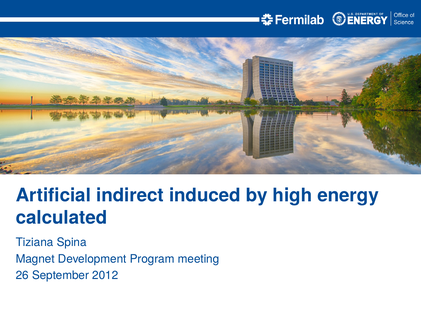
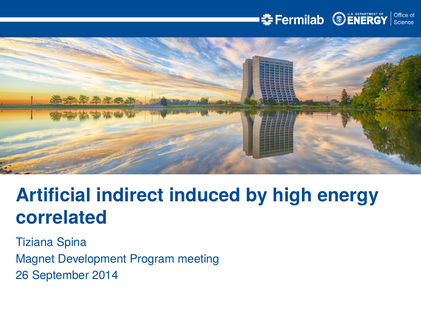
calculated: calculated -> correlated (61, 218)
2012: 2012 -> 2014 (105, 275)
